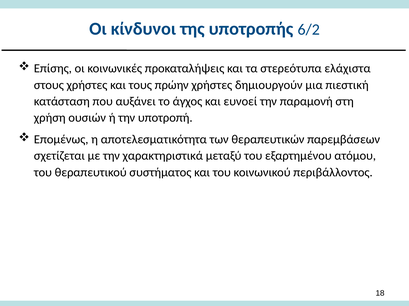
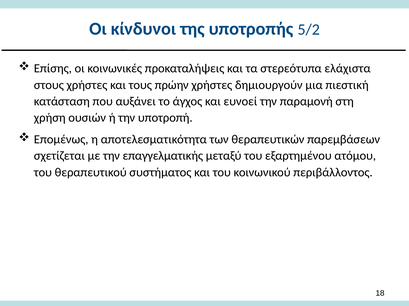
6/2: 6/2 -> 5/2 (309, 30)
χαρακτηριστικά: χαρακτηριστικά -> επαγγελματικής (163, 156)
